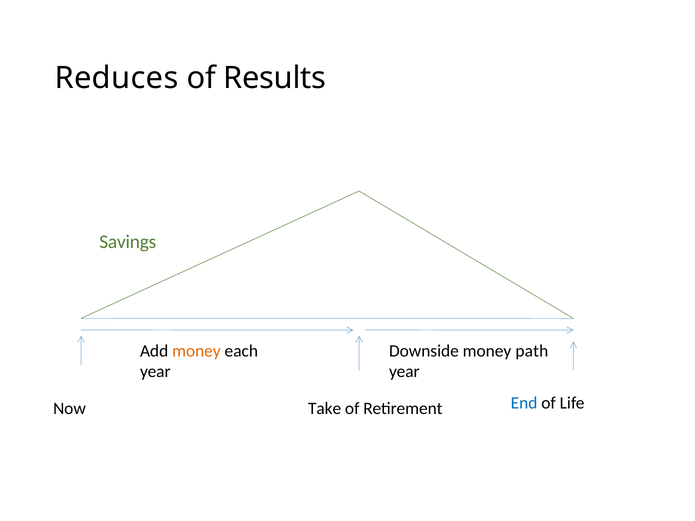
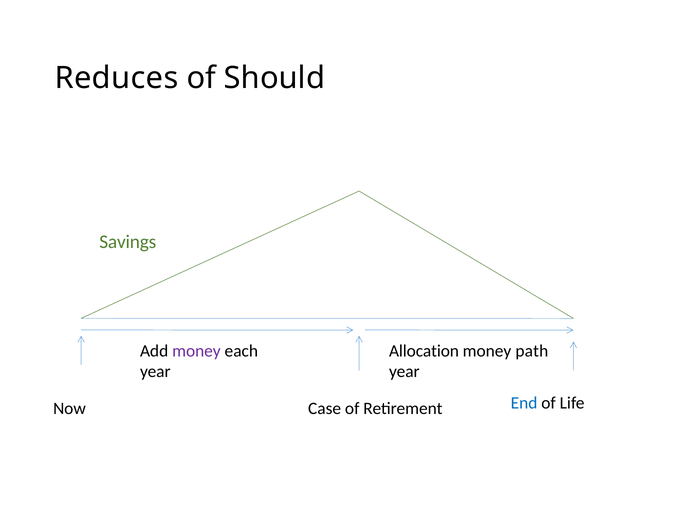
Results: Results -> Should (274, 78)
money colour: orange -> purple (196, 351)
Downside: Downside -> Allocation (424, 351)
Take: Take -> Case (325, 409)
